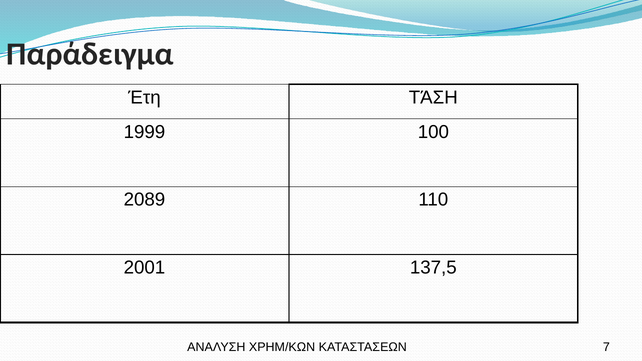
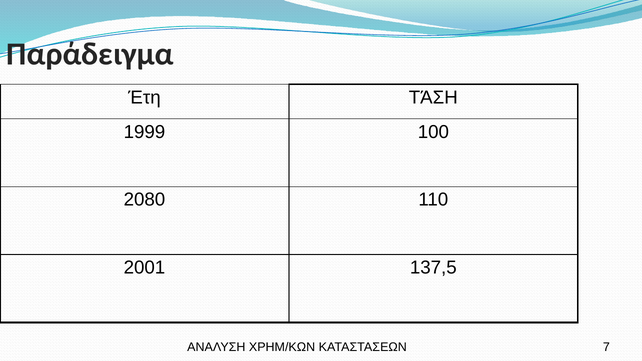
2089: 2089 -> 2080 (144, 200)
